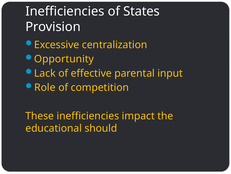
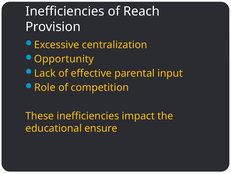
States: States -> Reach (141, 11)
should: should -> ensure (101, 128)
